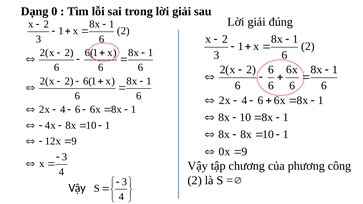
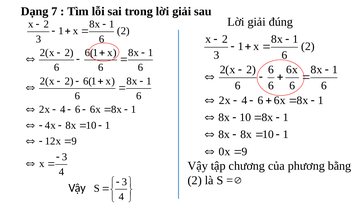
0: 0 -> 7 (54, 11)
công: công -> bằng (339, 166)
